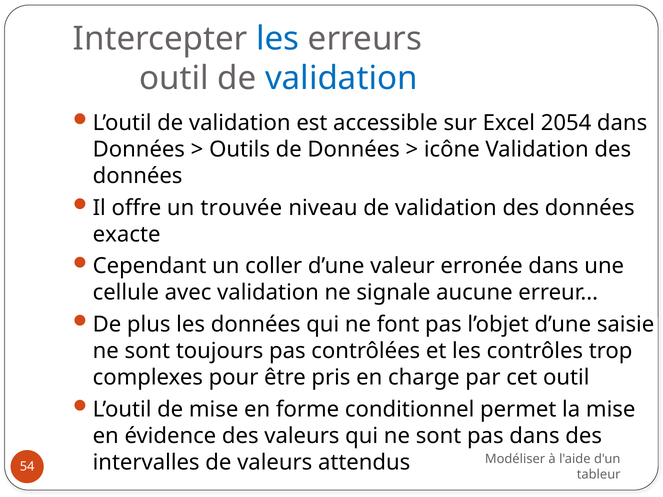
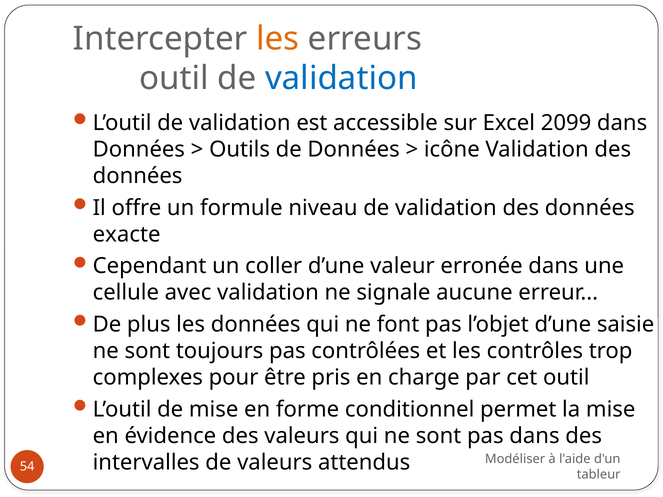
les colour: blue -> orange (278, 39)
2054: 2054 -> 2099 (566, 123)
trouvée: trouvée -> formule (241, 208)
